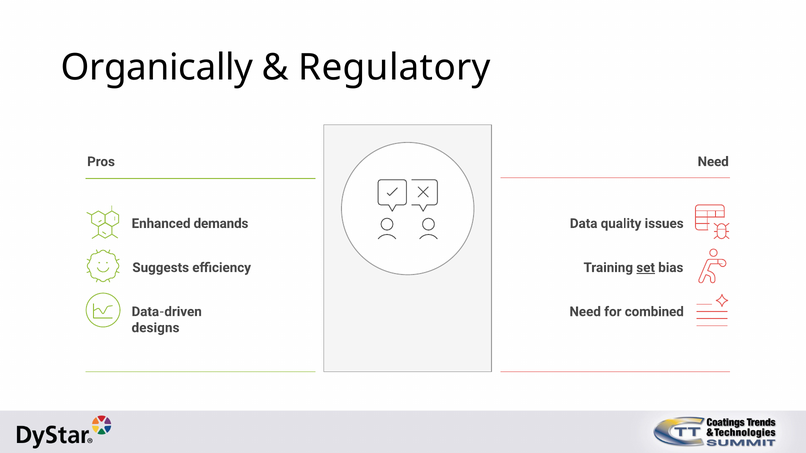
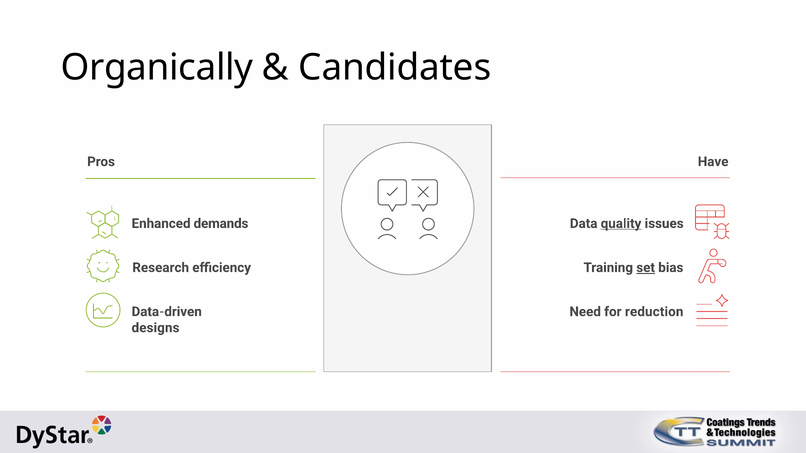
Regulatory: Regulatory -> Candidates (395, 68)
Pros Need: Need -> Have (713, 162)
quality underline: none -> present (621, 224)
Suggests: Suggests -> Research (161, 268)
combined: combined -> reduction (654, 312)
